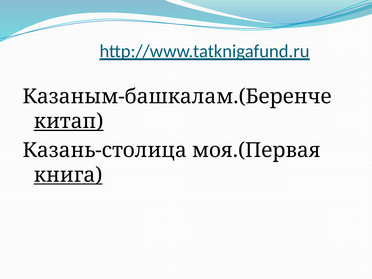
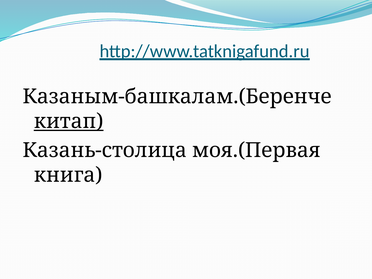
книга underline: present -> none (68, 175)
